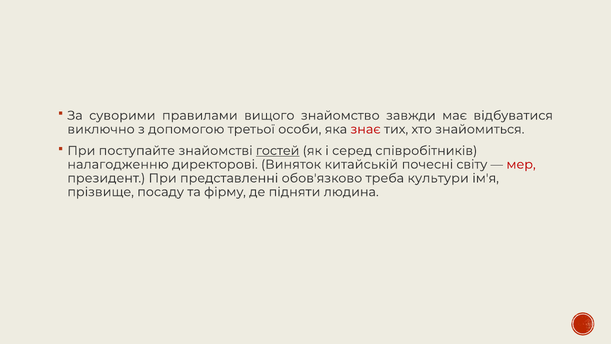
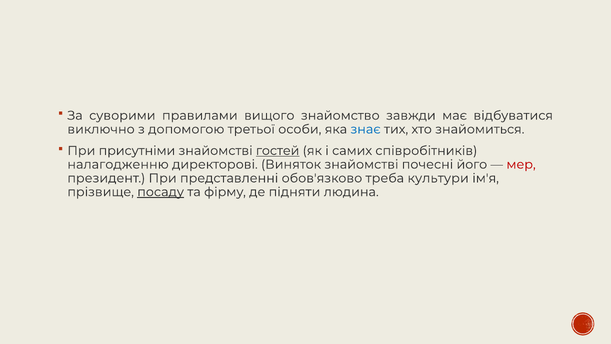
знає colour: red -> blue (366, 129)
поступайте: поступайте -> присутніми (137, 151)
серед: серед -> самих (352, 151)
Виняток китайській: китайській -> знайомстві (361, 164)
світу: світу -> його (472, 164)
посаду underline: none -> present (161, 192)
